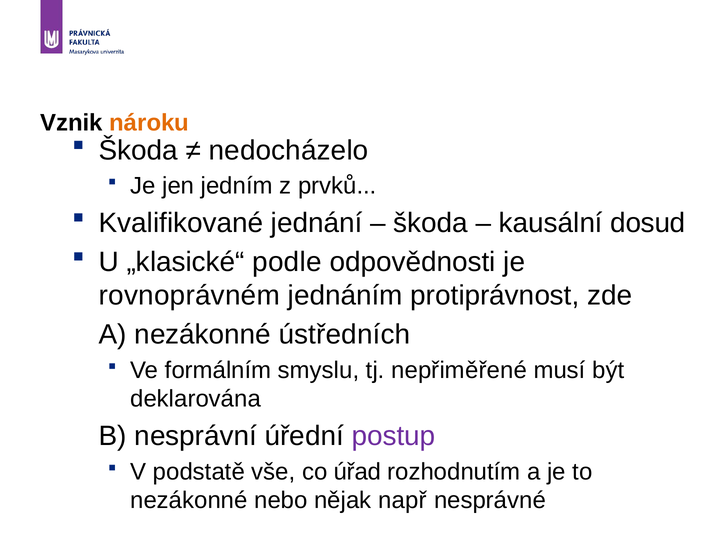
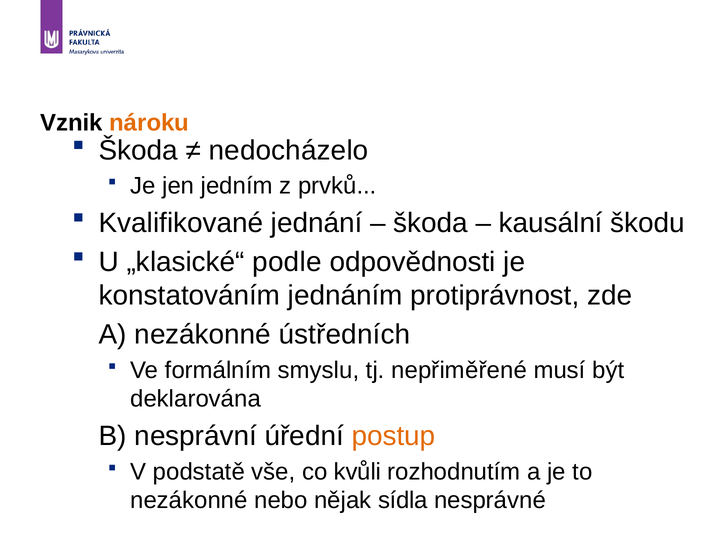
dosud: dosud -> škodu (648, 223)
rovnoprávném: rovnoprávném -> konstatováním (190, 296)
postup colour: purple -> orange (393, 436)
úřad: úřad -> kvůli (357, 472)
např: např -> sídla (403, 501)
